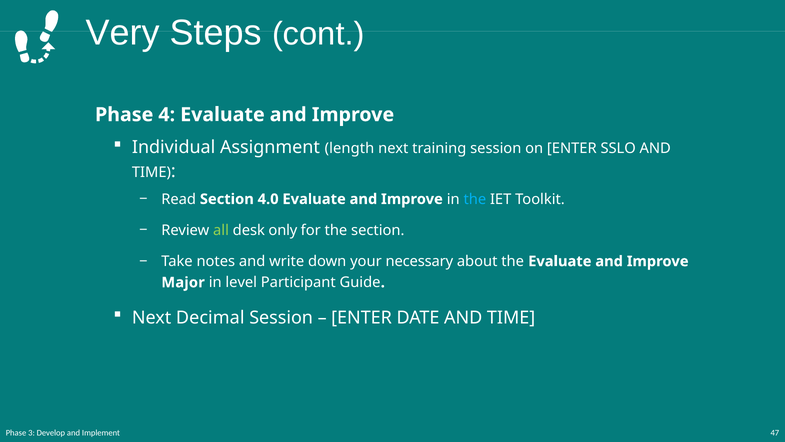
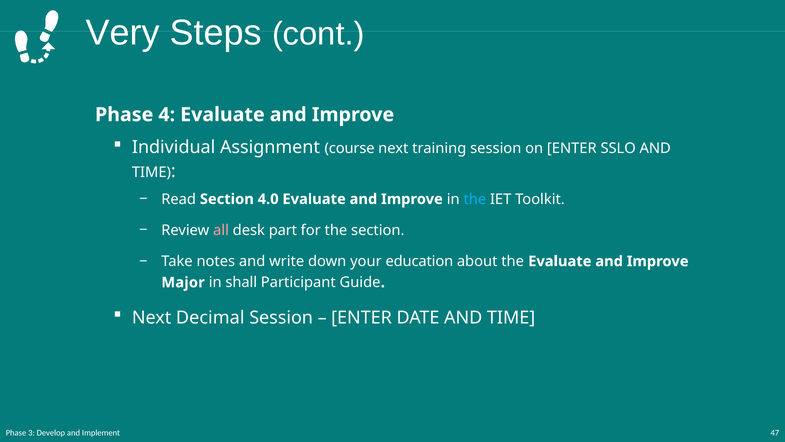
length: length -> course (350, 148)
all colour: light green -> pink (221, 230)
only: only -> part (283, 230)
necessary: necessary -> education (419, 261)
level: level -> shall (241, 282)
